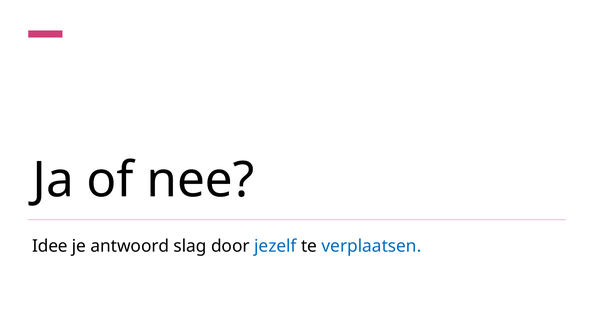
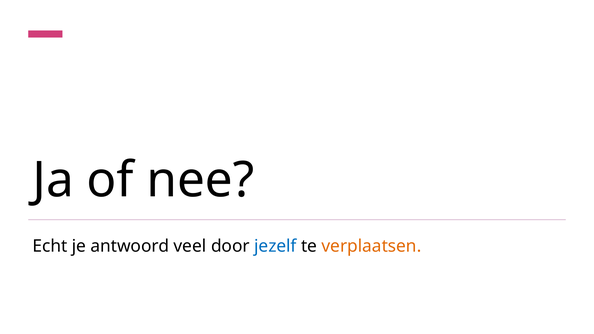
Idee: Idee -> Echt (50, 246)
slag: slag -> veel (190, 246)
verplaatsen colour: blue -> orange (371, 246)
